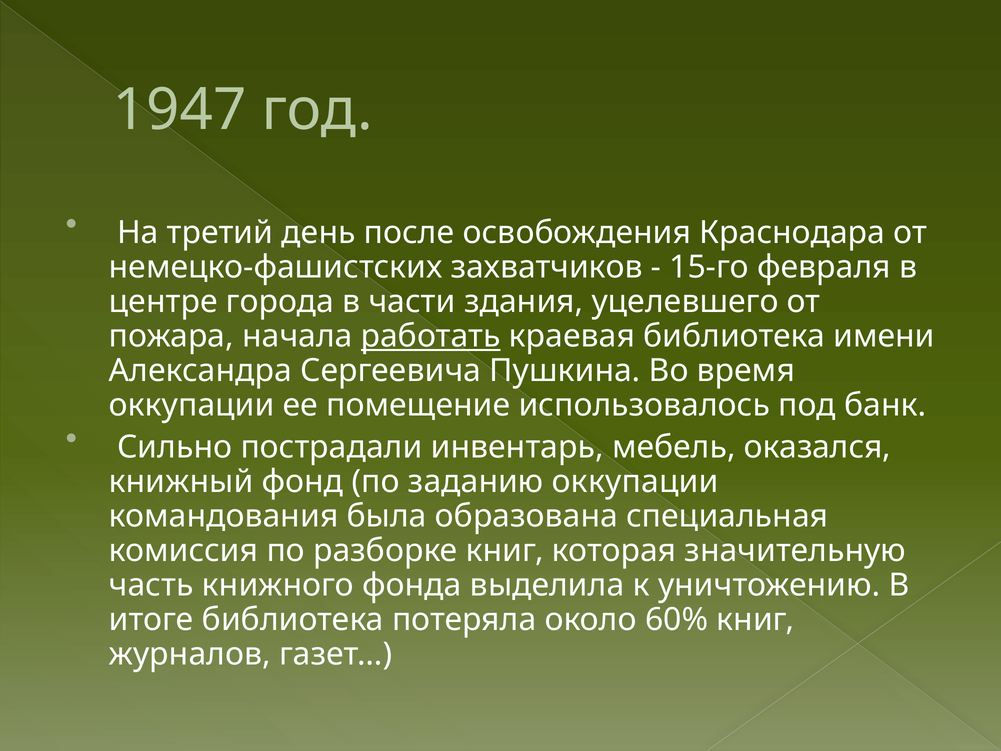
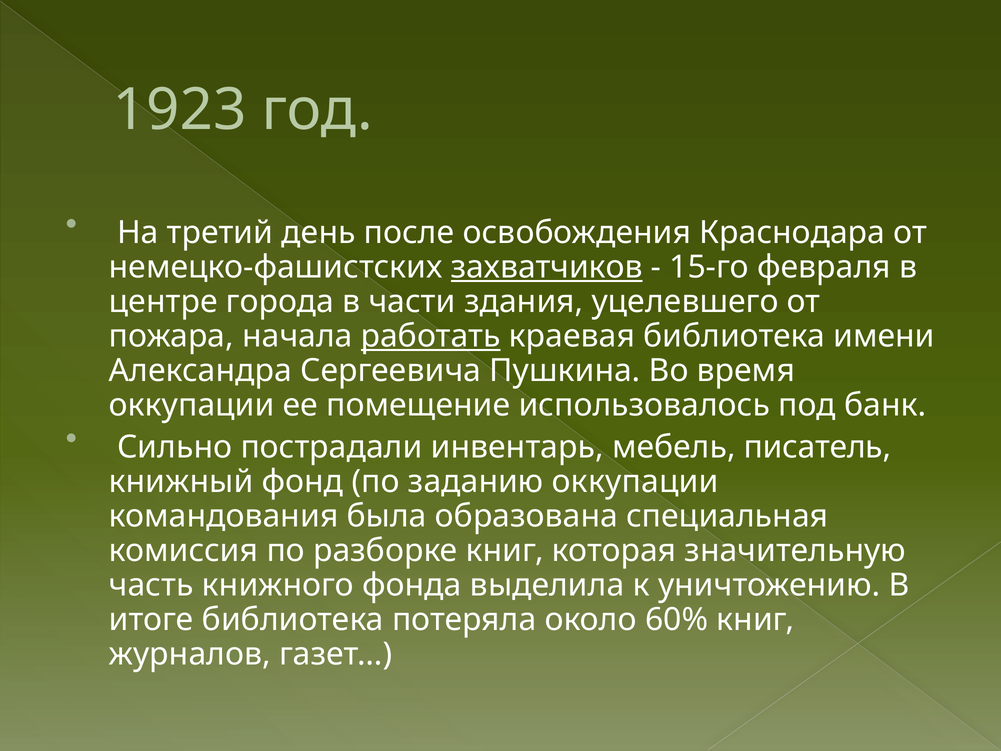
1947: 1947 -> 1923 (180, 110)
захватчиков underline: none -> present (547, 267)
оказался: оказался -> писатель (817, 447)
